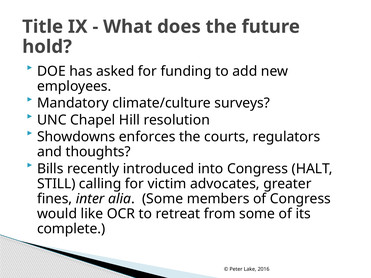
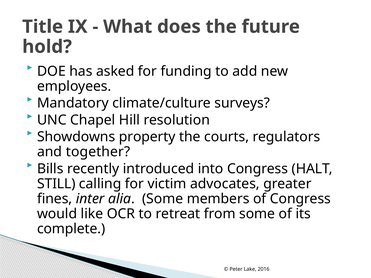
enforces: enforces -> property (147, 137)
thoughts: thoughts -> together (98, 152)
